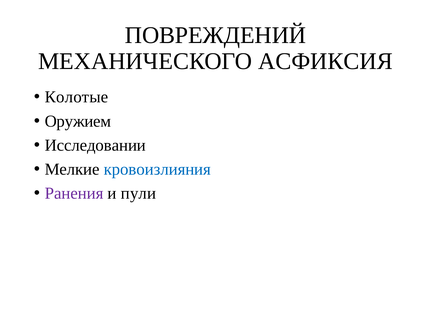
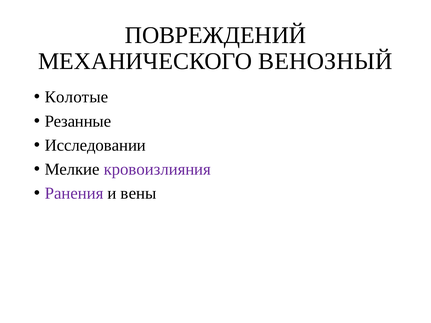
АСФИКСИЯ: АСФИКСИЯ -> ВЕНОЗНЫЙ (325, 61)
Оружием: Оружием -> Резанные (78, 121)
кровоизлияния colour: blue -> purple (157, 169)
пули: пули -> вены (139, 194)
